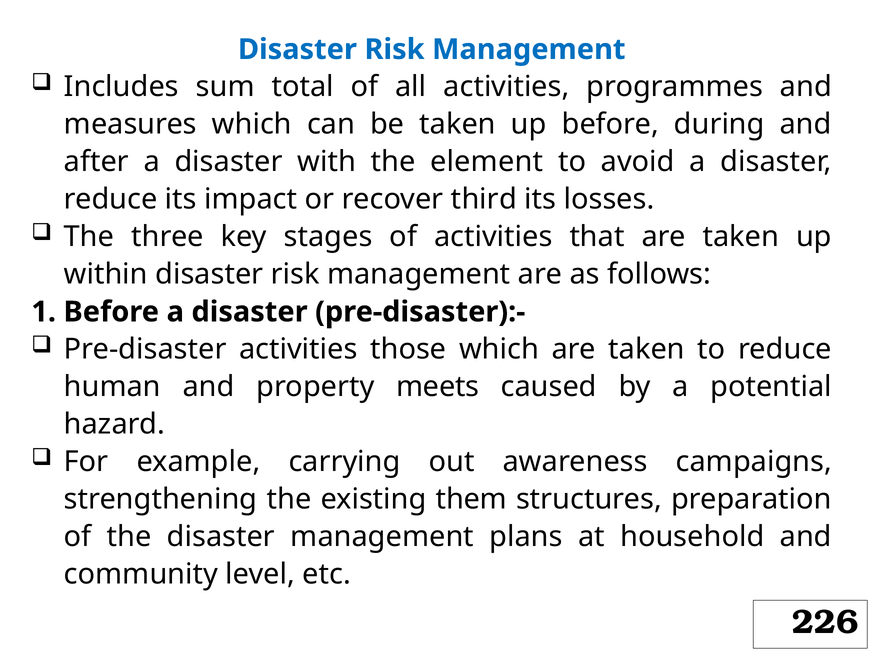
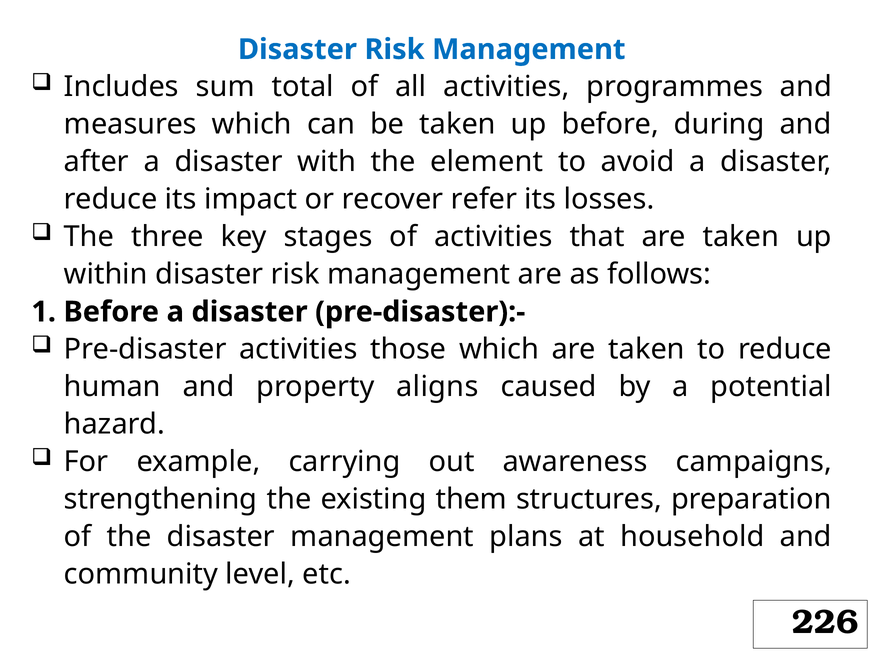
third: third -> refer (484, 200)
meets: meets -> aligns (437, 387)
